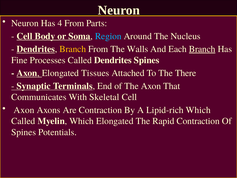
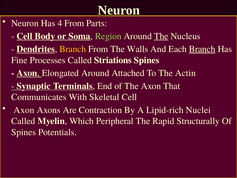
Region colour: light blue -> light green (108, 36)
The underline: none -> present (161, 36)
Called Dendrites: Dendrites -> Striations (113, 60)
Elongated Tissues: Tissues -> Around (95, 73)
There: There -> Actin (185, 73)
Lipid-rich Which: Which -> Nuclei (198, 110)
Which Elongated: Elongated -> Peripheral (115, 121)
Rapid Contraction: Contraction -> Structurally (198, 121)
